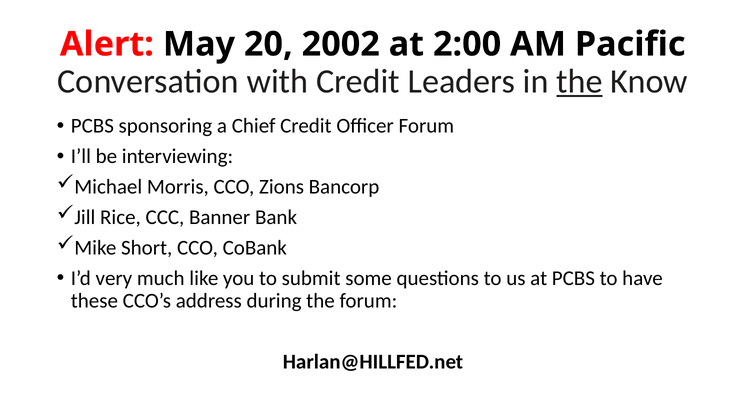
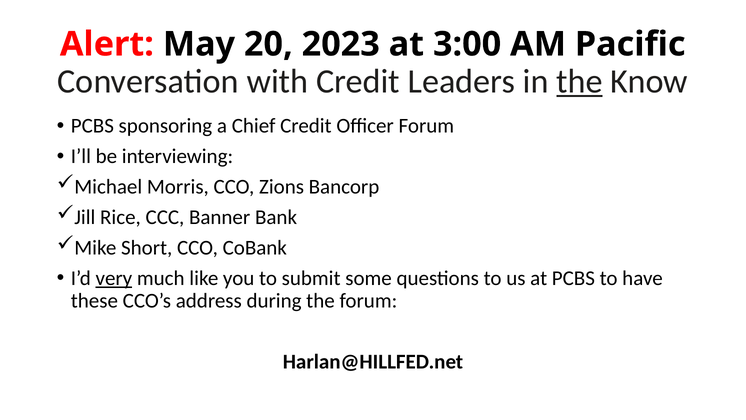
2002: 2002 -> 2023 (341, 44)
2:00: 2:00 -> 3:00 (467, 44)
very underline: none -> present (114, 278)
